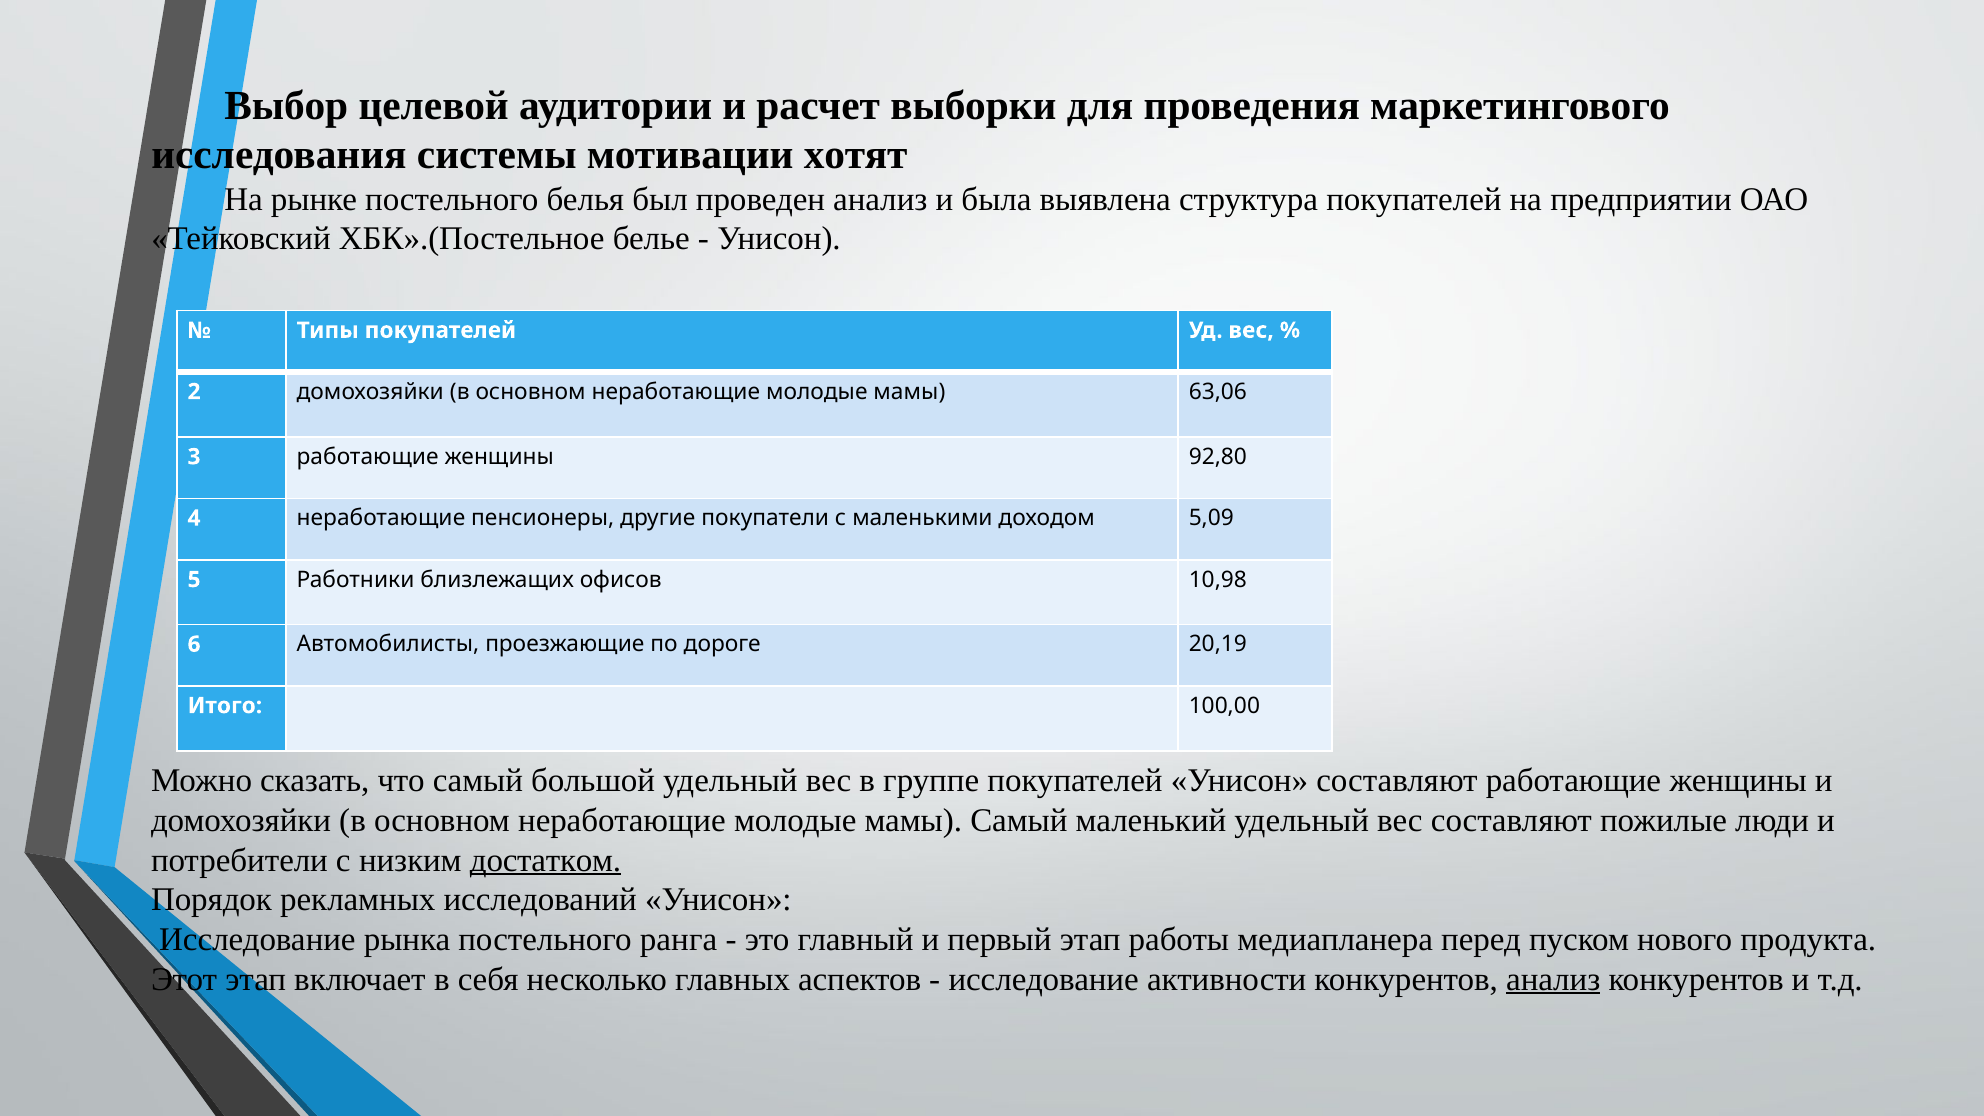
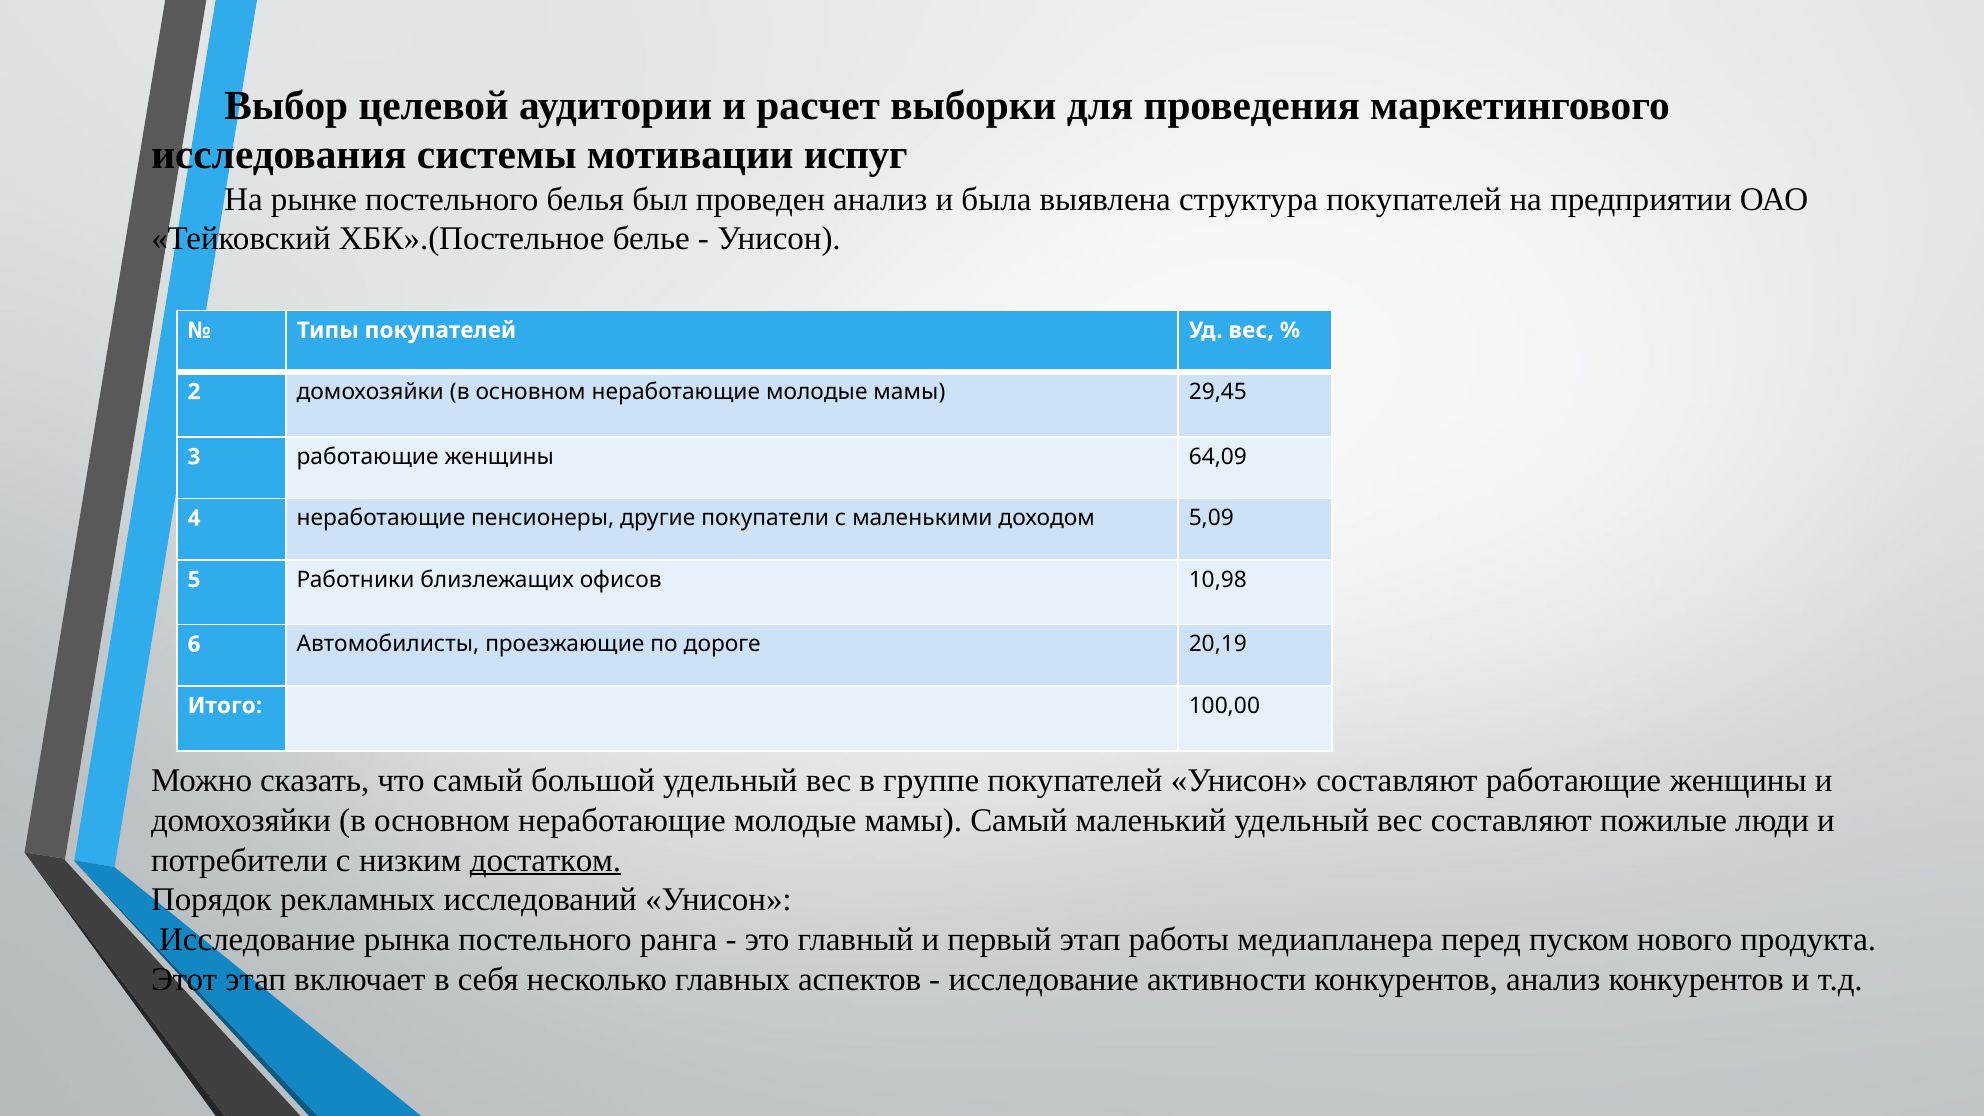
хотят: хотят -> испуг (856, 155)
63,06: 63,06 -> 29,45 (1218, 392)
92,80: 92,80 -> 64,09 (1218, 457)
анализ underline: present -> none (1553, 979)
